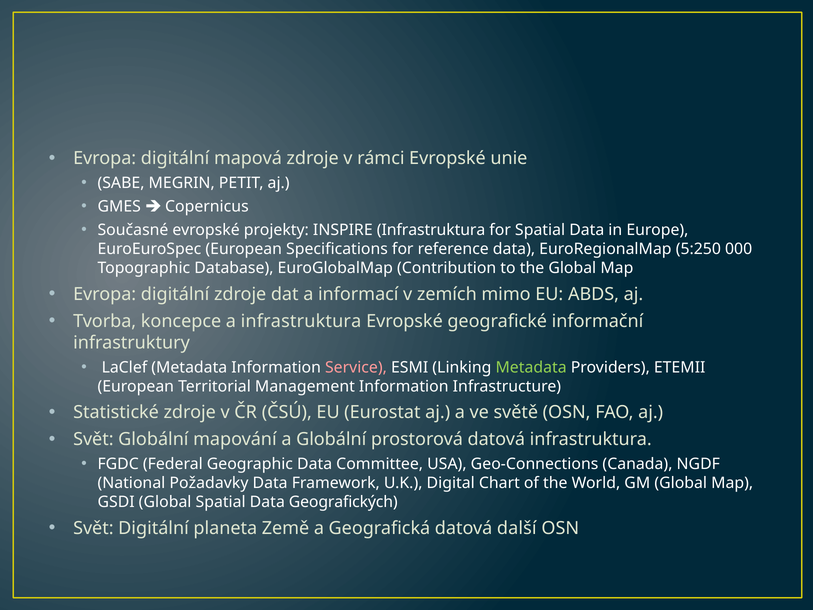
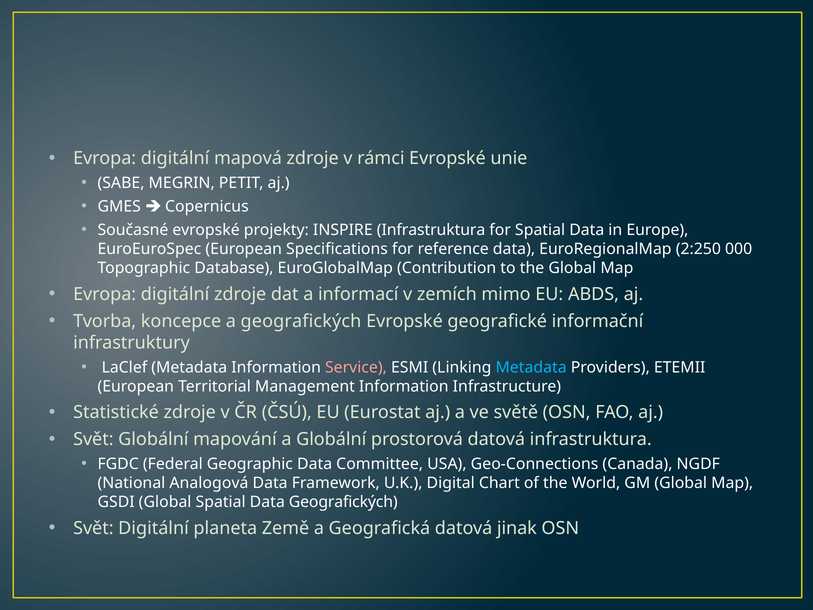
5:250: 5:250 -> 2:250 (698, 249)
a infrastruktura: infrastruktura -> geografických (301, 321)
Metadata colour: light green -> light blue (531, 367)
Požadavky: Požadavky -> Analogová (209, 483)
další: další -> jinak (517, 528)
